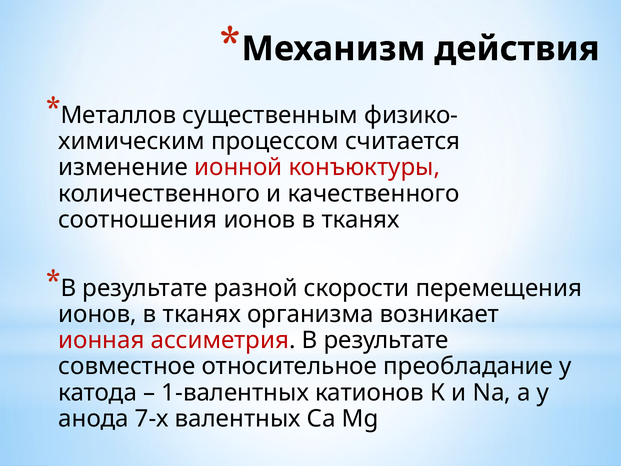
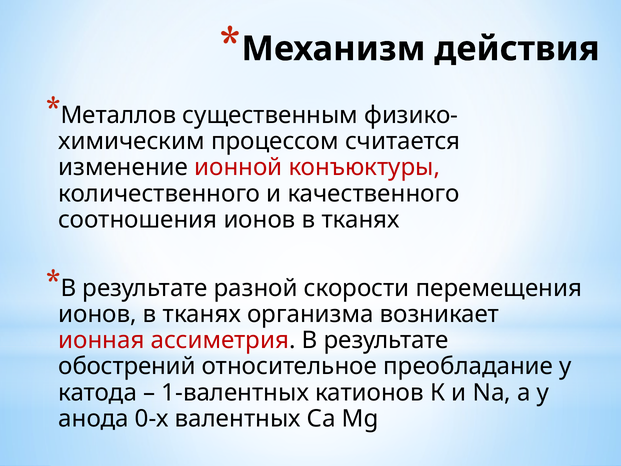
совместное: совместное -> обострений (127, 366)
7-х: 7-х -> 0-х (152, 418)
